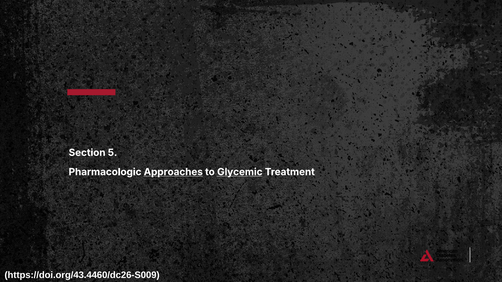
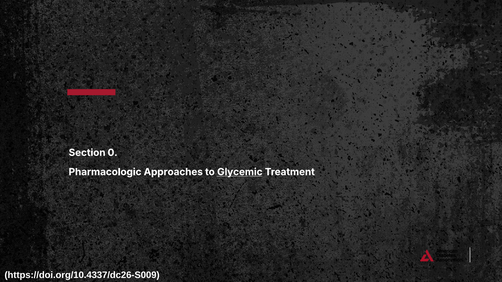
5: 5 -> 0 (113, 153)
Approaches underline: present -> none (173, 172)
https://doi.org/43.4460/dc26-S009: https://doi.org/43.4460/dc26-S009 -> https://doi.org/10.4337/dc26-S009 (82, 275)
